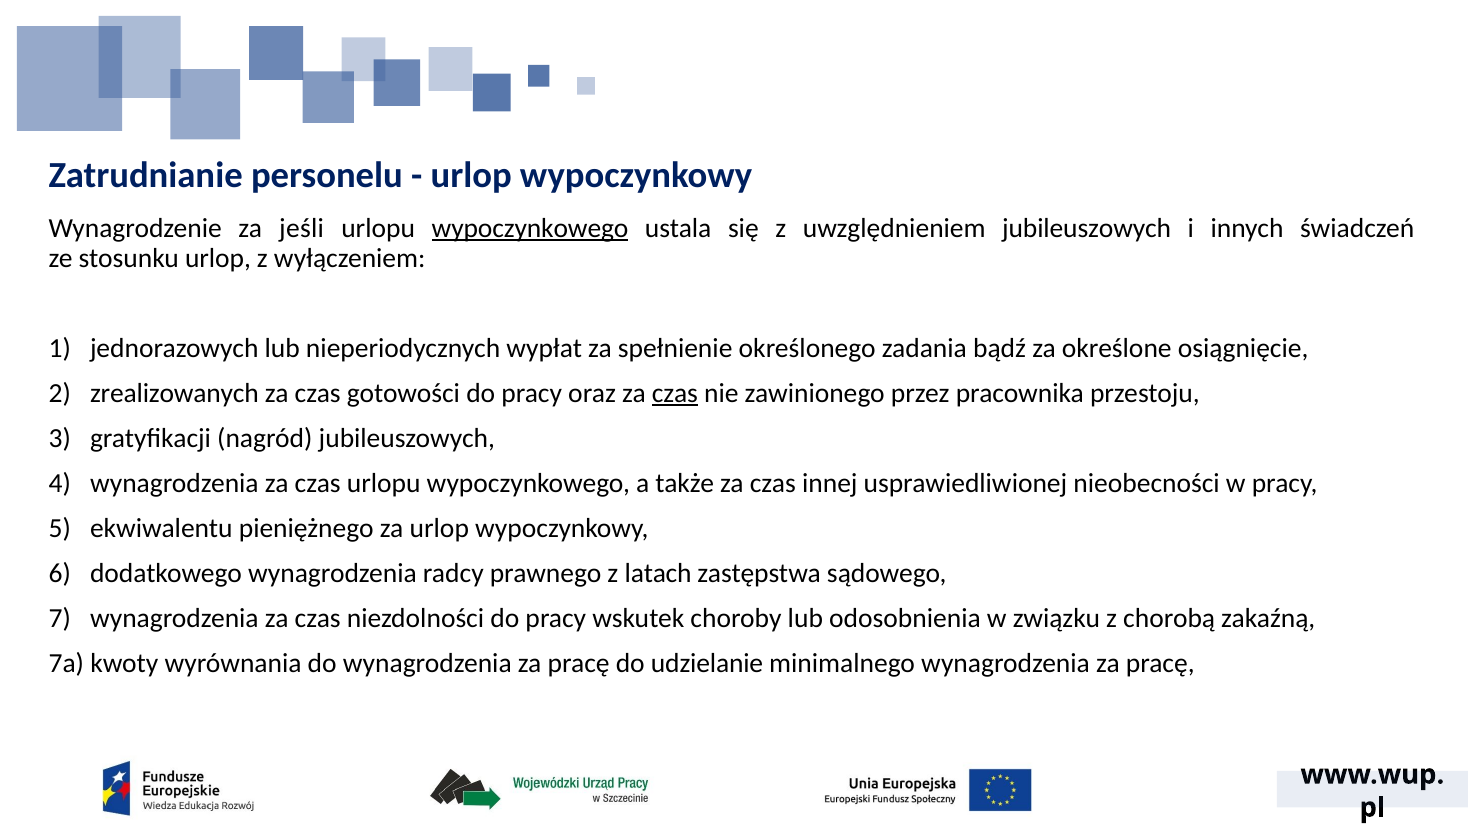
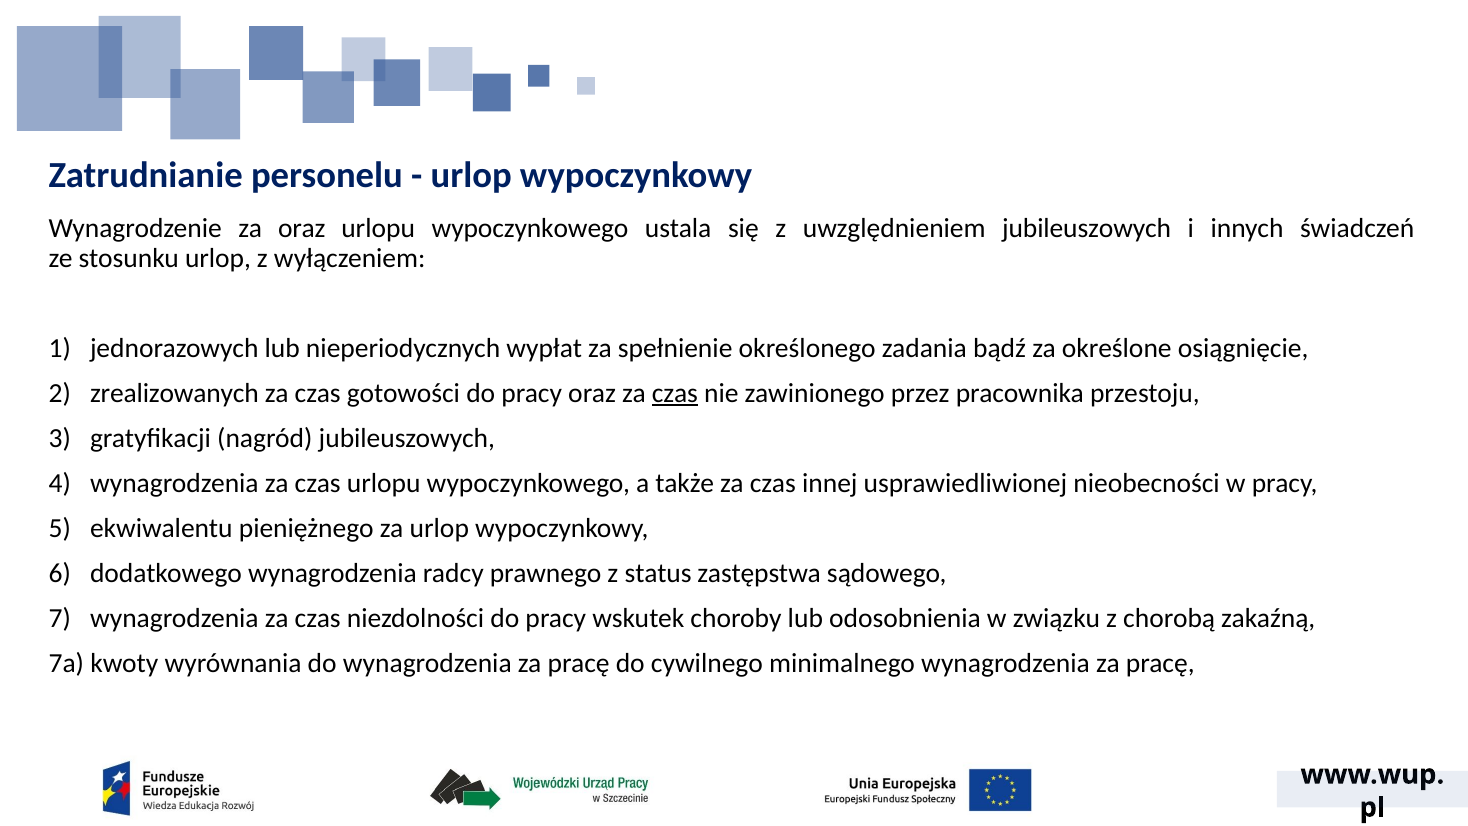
za jeśli: jeśli -> oraz (302, 228)
wypoczynkowego underline: present -> none (530, 228)
latach: latach -> status (658, 573)
udzielanie: udzielanie -> cywilnego (707, 663)
